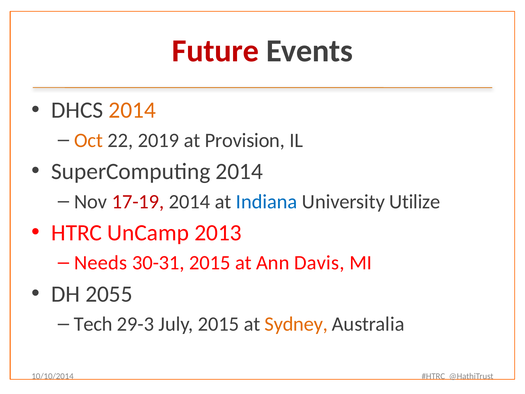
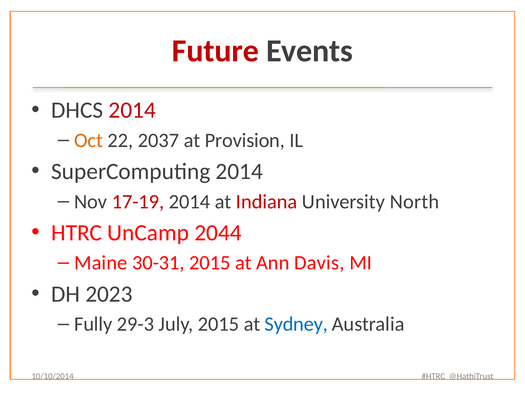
2014 colour: orange -> red (132, 110)
2019: 2019 -> 2037 (159, 140)
Indiana colour: blue -> red (267, 202)
Utilize: Utilize -> North (415, 202)
2013: 2013 -> 2044 (218, 233)
Needs: Needs -> Maine (101, 263)
2055: 2055 -> 2023 (109, 294)
Tech: Tech -> Fully (93, 324)
Sydney colour: orange -> blue (296, 324)
